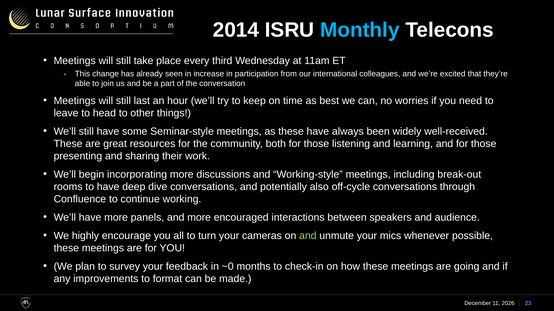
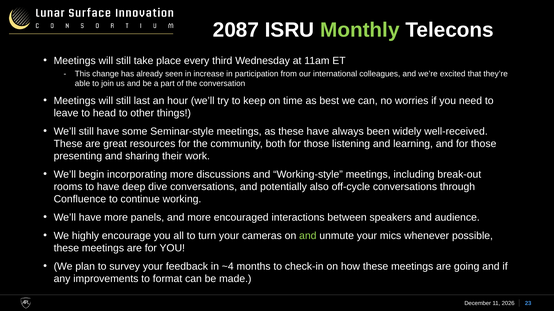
2014: 2014 -> 2087 (236, 30)
Monthly colour: light blue -> light green (360, 30)
~0: ~0 -> ~4 (228, 267)
